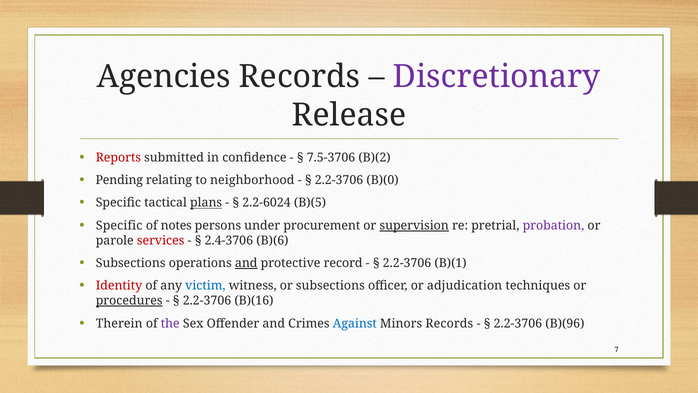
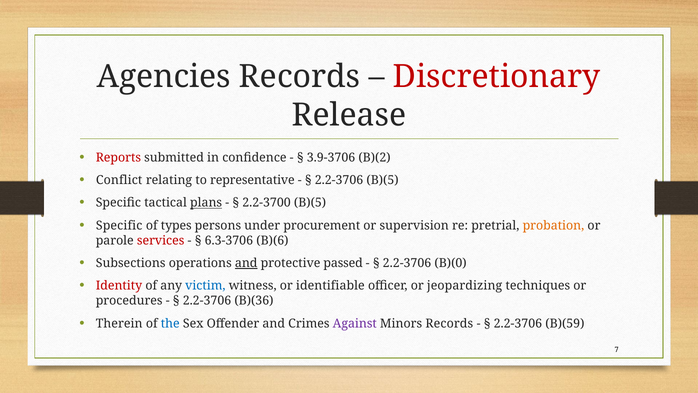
Discretionary colour: purple -> red (497, 77)
7.5-3706: 7.5-3706 -> 3.9-3706 (331, 157)
Pending: Pending -> Conflict (119, 180)
neighborhood: neighborhood -> representative (252, 180)
2.2-3706 B)(0: B)(0 -> B)(5 (383, 180)
2.2-6024: 2.2-6024 -> 2.2-3700 (267, 203)
notes: notes -> types (176, 225)
supervision underline: present -> none (414, 225)
probation colour: purple -> orange (553, 225)
2.4-3706: 2.4-3706 -> 6.3-3706 (229, 240)
record: record -> passed (343, 263)
B)(1: B)(1 -> B)(0 (451, 263)
or subsections: subsections -> identifiable (330, 286)
adjudication: adjudication -> jeopardizing (465, 286)
procedures underline: present -> none (129, 300)
B)(16: B)(16 -> B)(36 (254, 300)
the colour: purple -> blue (170, 323)
Against colour: blue -> purple (355, 323)
B)(96: B)(96 -> B)(59 (565, 323)
